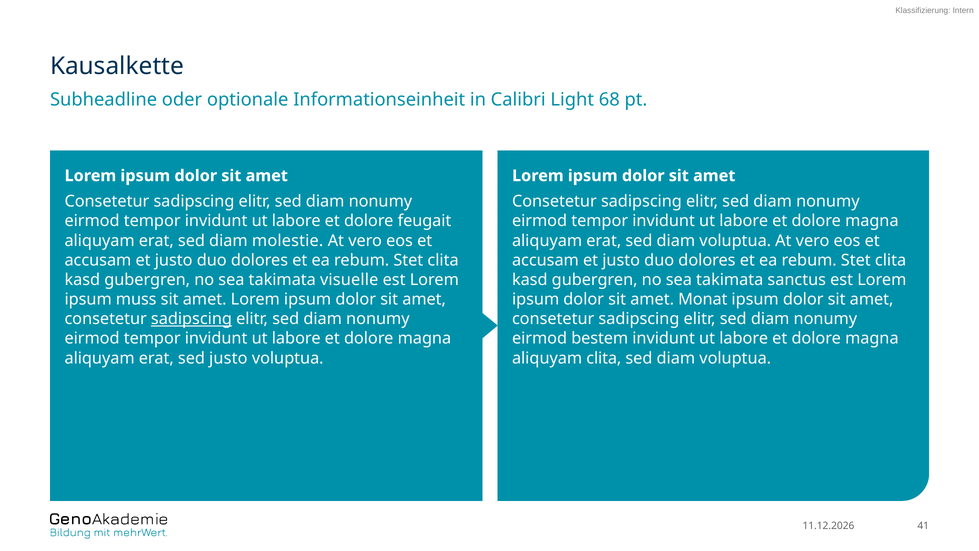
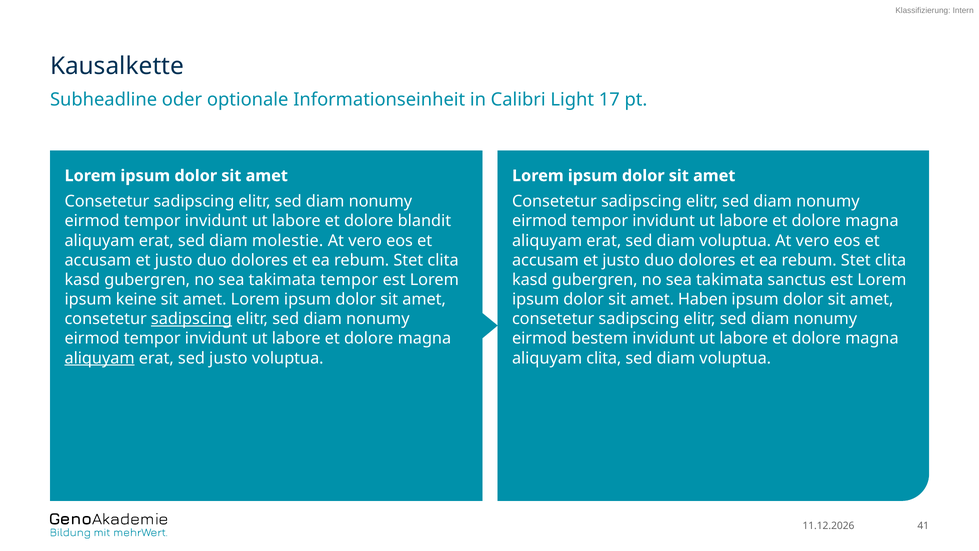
68: 68 -> 17 (609, 100)
feugait: feugait -> blandit (424, 221)
takimata visuelle: visuelle -> tempor (349, 280)
muss: muss -> keine (136, 299)
Monat: Monat -> Haben (703, 299)
aliquyam underline: none -> present (100, 358)
